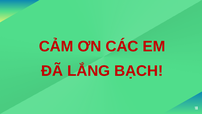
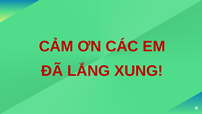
BẠCH: BẠCH -> XUNG (139, 71)
